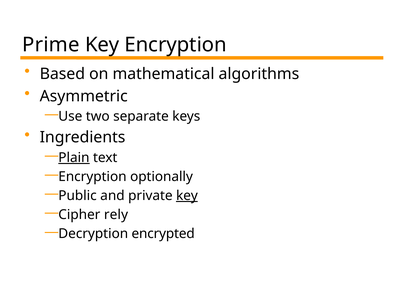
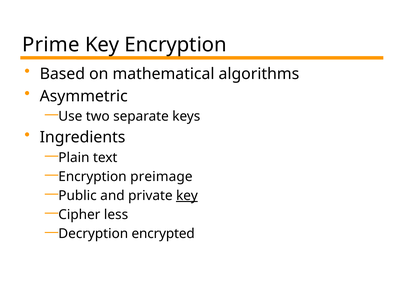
Plain underline: present -> none (74, 157)
optionally: optionally -> preimage (161, 176)
rely: rely -> less (116, 214)
